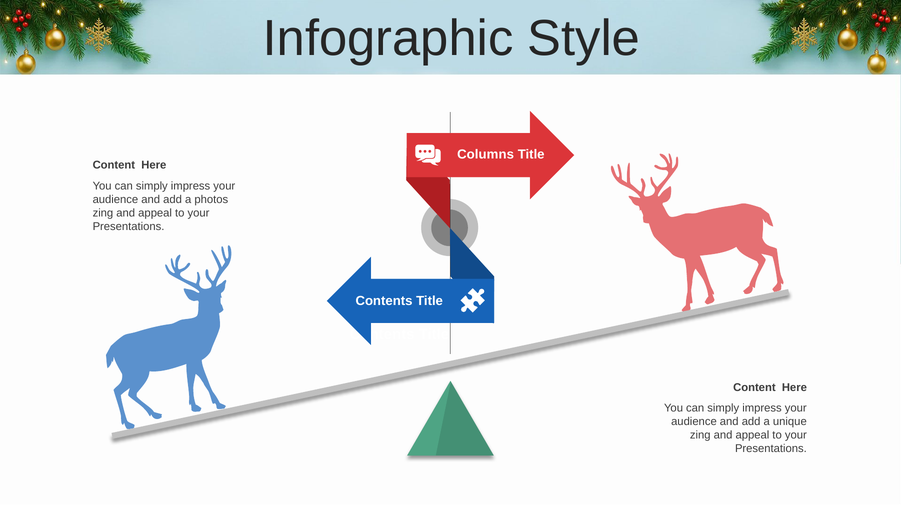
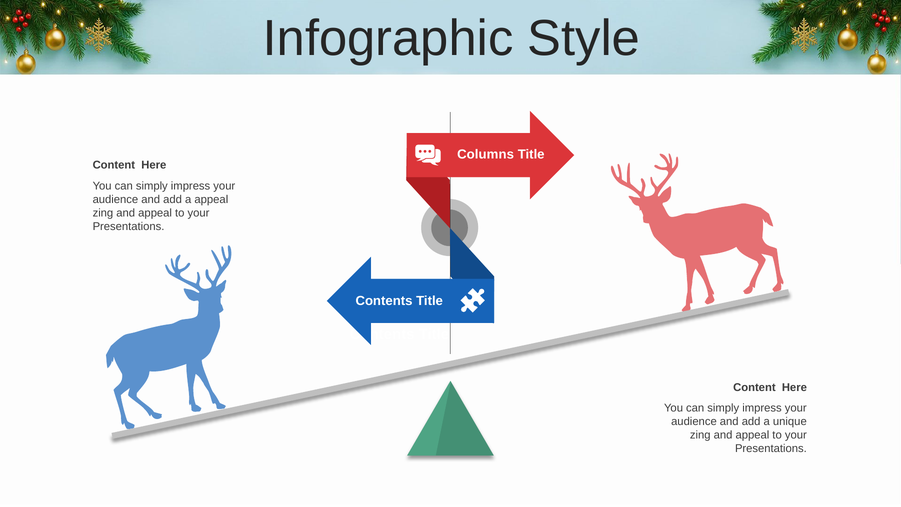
a photos: photos -> appeal (211, 199)
